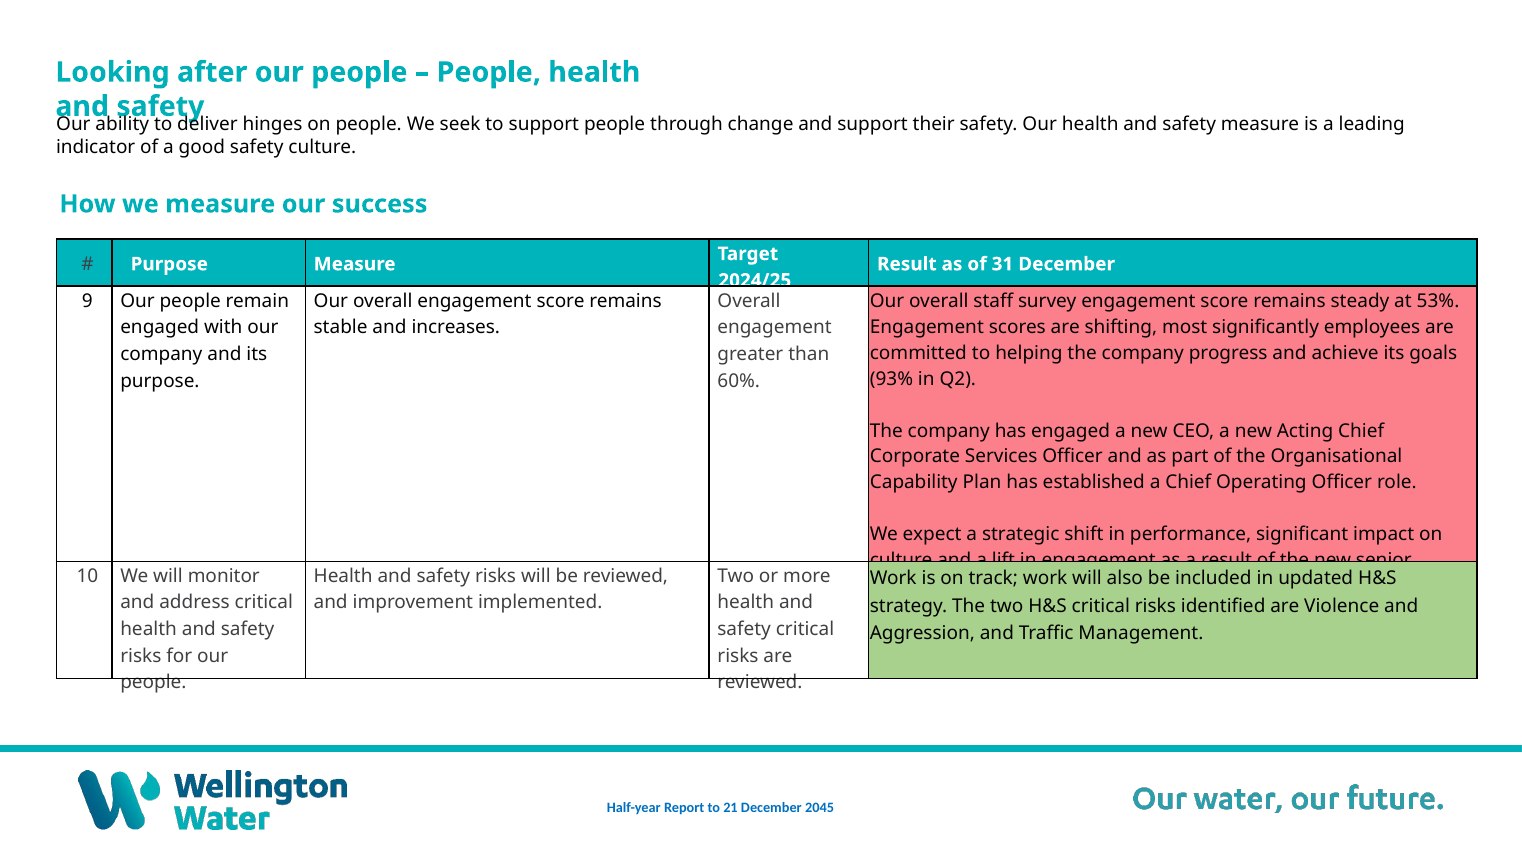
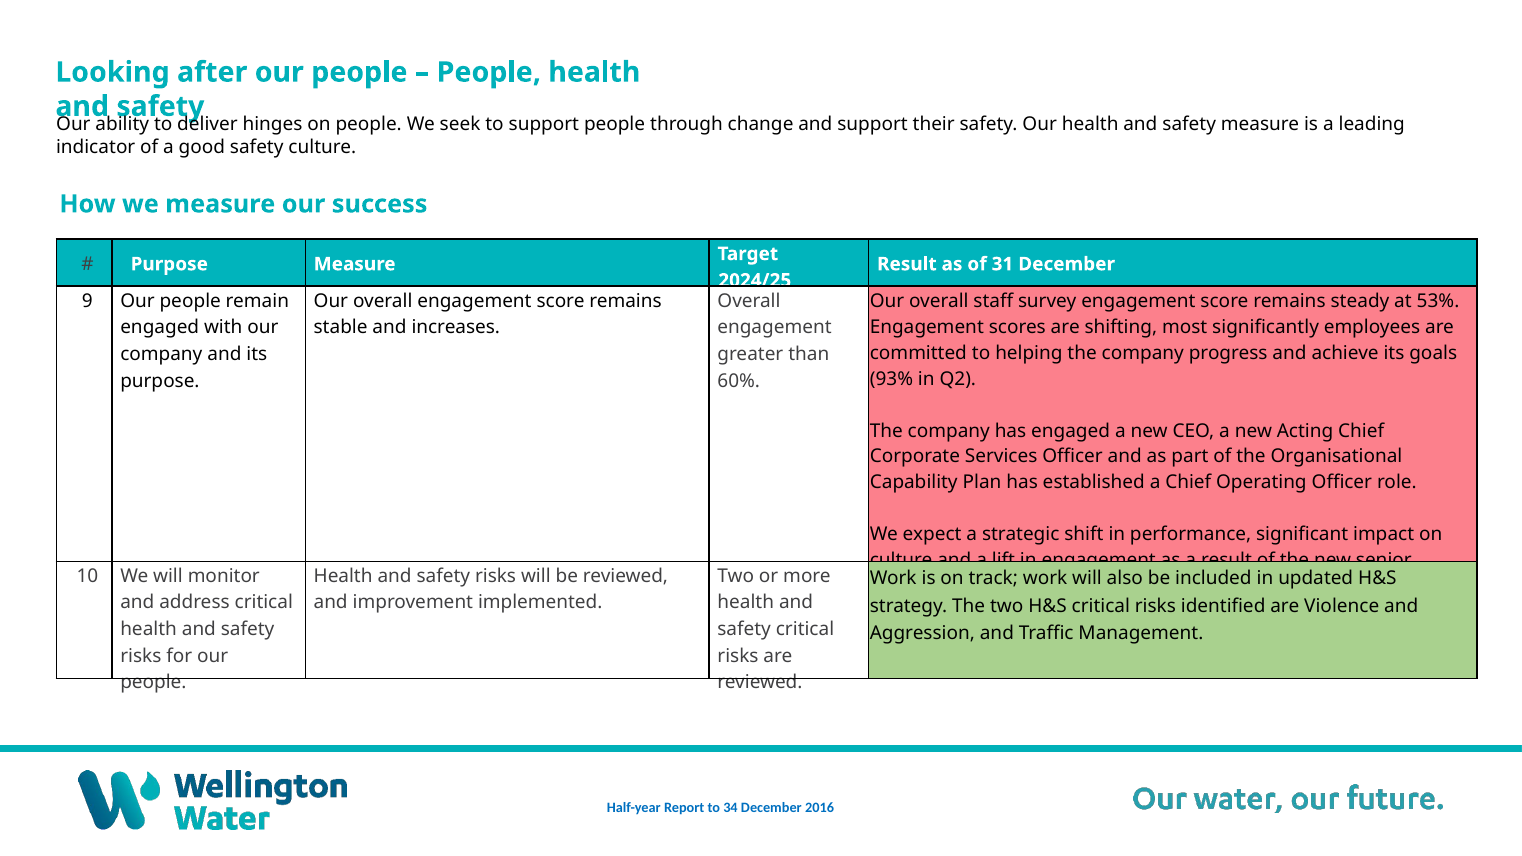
21: 21 -> 34 (730, 807)
2045: 2045 -> 2016 (820, 807)
